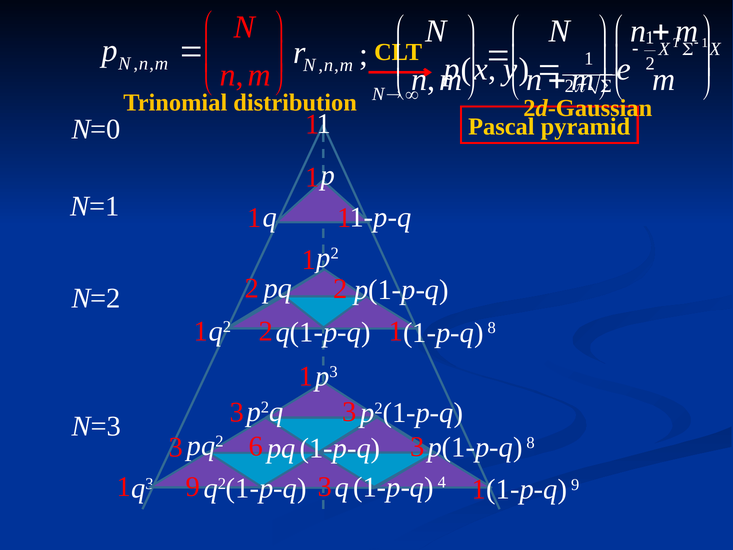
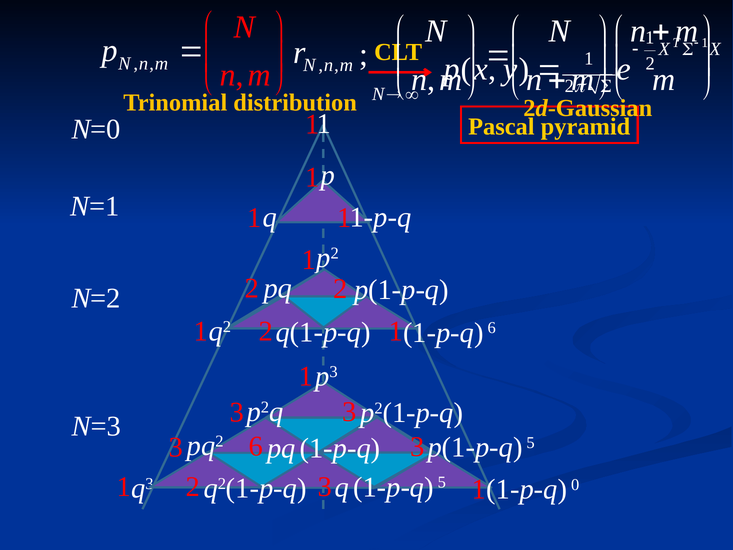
1-p-q 8: 8 -> 6 (492, 328)
p(1-p-q 8: 8 -> 5 (531, 443)
9: 9 -> 2 (193, 487)
1-p-q 4: 4 -> 5 (442, 482)
9: 9 -> 0 (575, 485)
